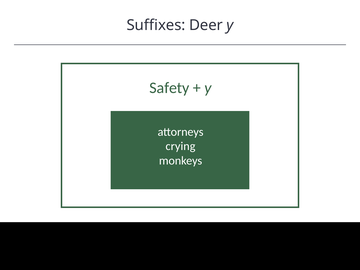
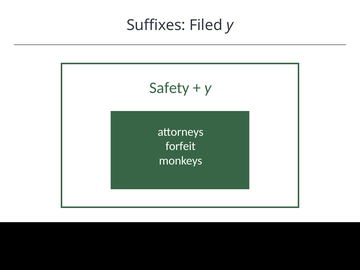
Deer: Deer -> Filed (206, 25)
crying: crying -> forfeit (181, 146)
